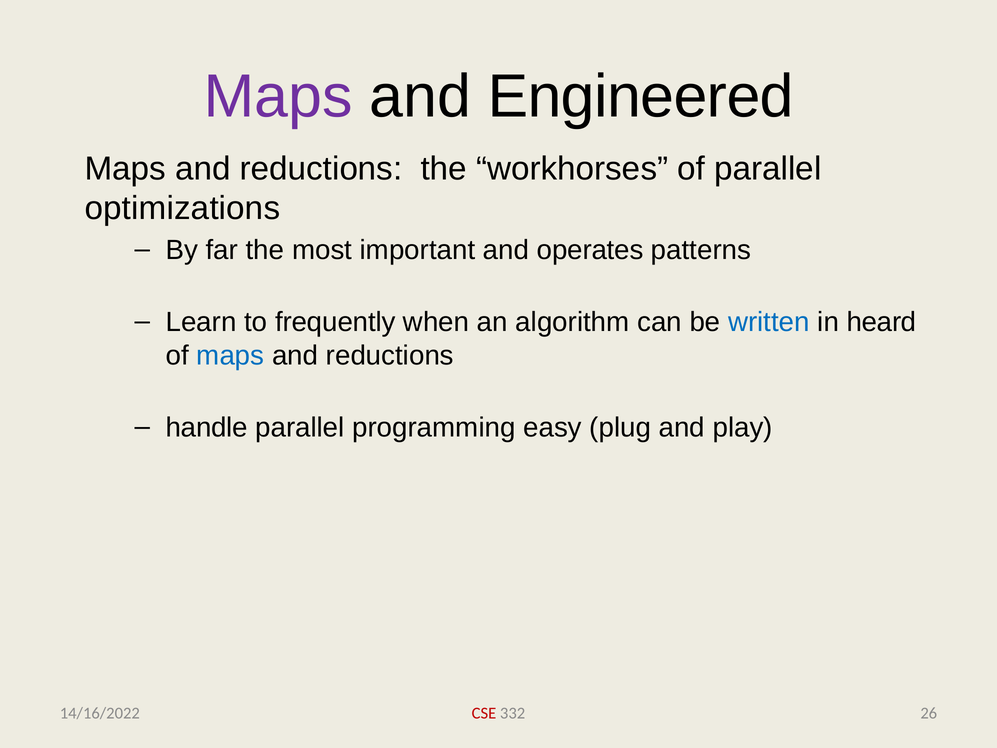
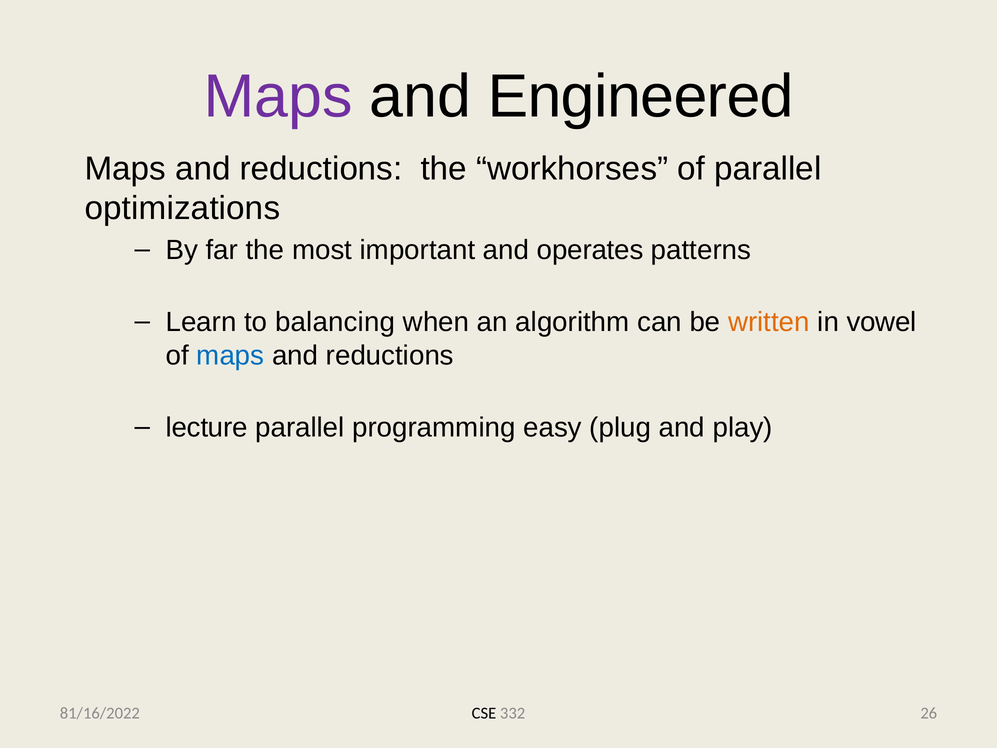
frequently: frequently -> balancing (335, 322)
written colour: blue -> orange (769, 322)
heard: heard -> vowel (882, 322)
handle: handle -> lecture (207, 427)
14/16/2022: 14/16/2022 -> 81/16/2022 (100, 713)
CSE colour: red -> black (484, 713)
